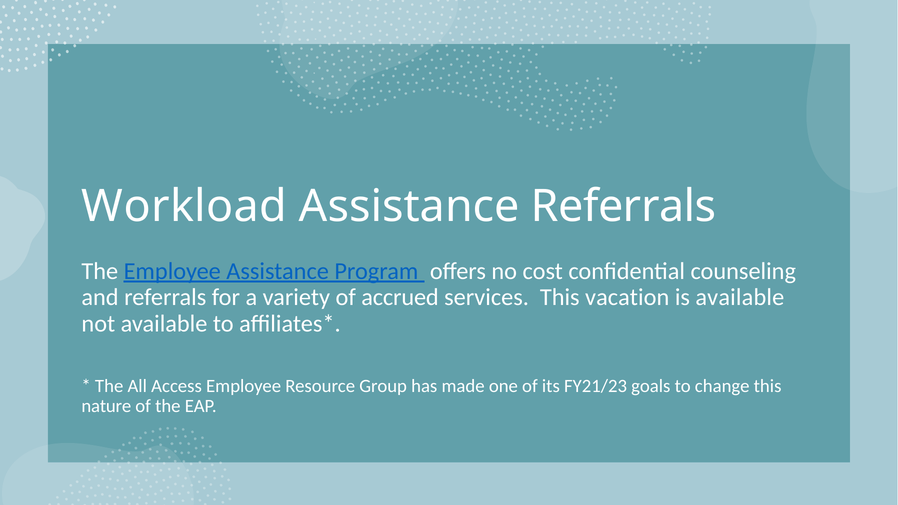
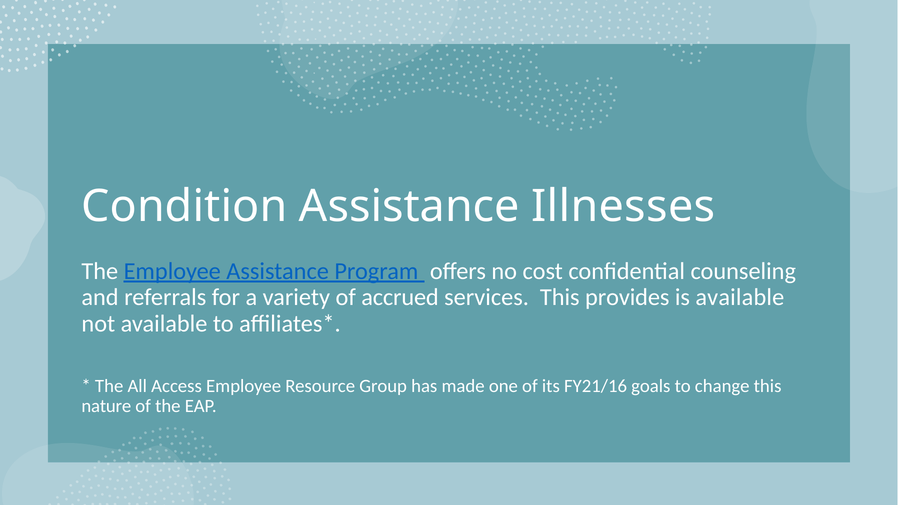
Workload: Workload -> Condition (184, 207)
Assistance Referrals: Referrals -> Illnesses (623, 207)
vacation: vacation -> provides (627, 298)
FY21/23: FY21/23 -> FY21/16 (596, 386)
